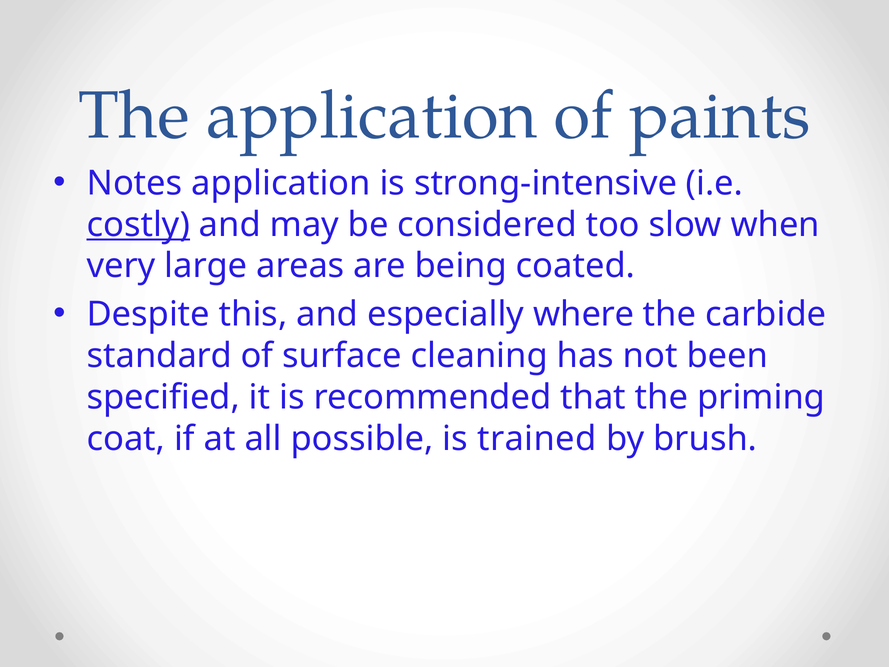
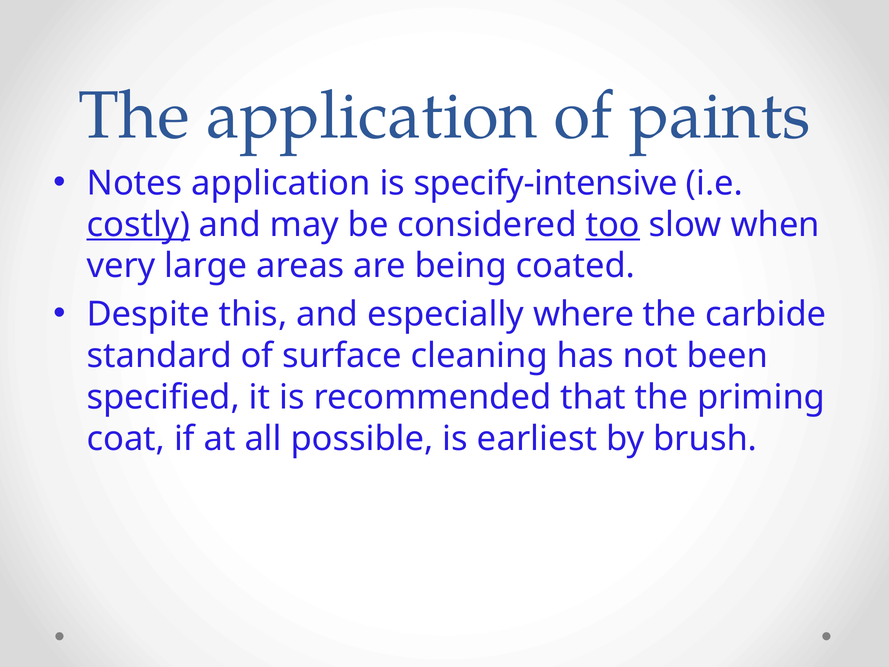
strong-intensive: strong-intensive -> specify-intensive (546, 183)
too underline: none -> present (613, 225)
trained: trained -> earliest (537, 438)
